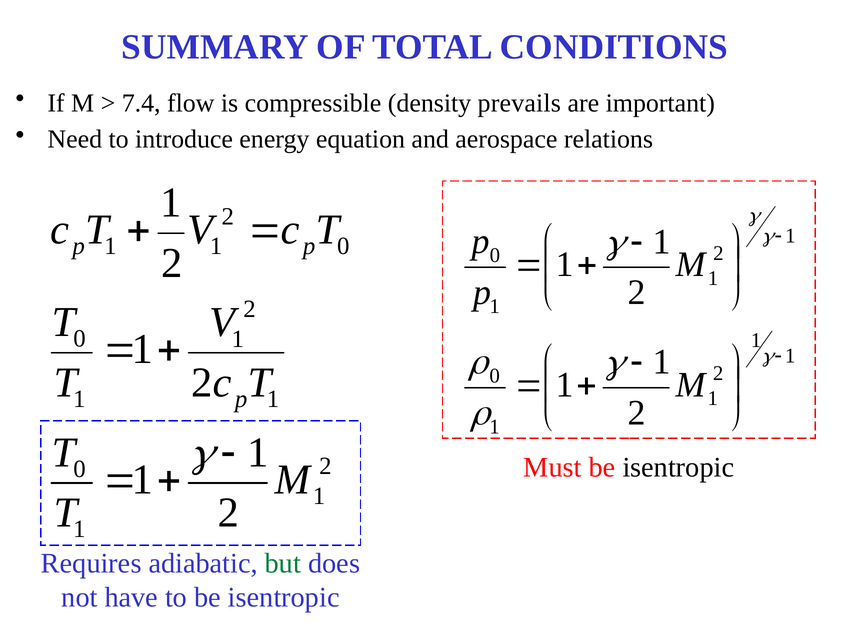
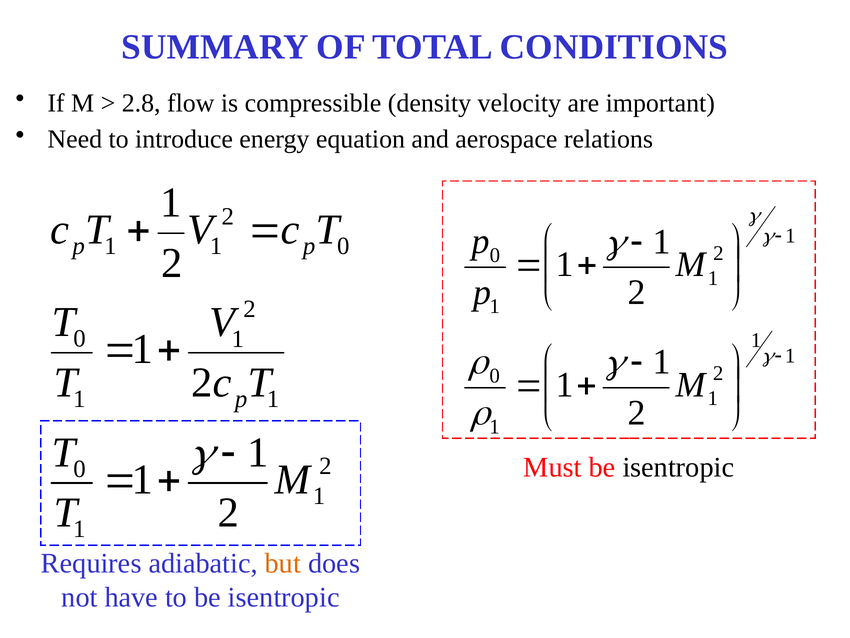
7.4: 7.4 -> 2.8 (141, 103)
prevails: prevails -> velocity (519, 103)
but colour: green -> orange (283, 563)
